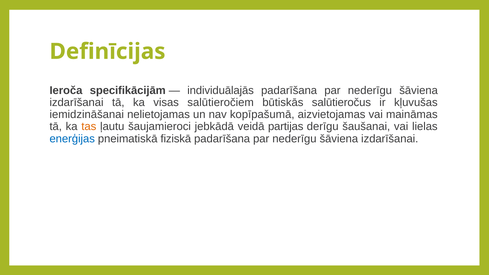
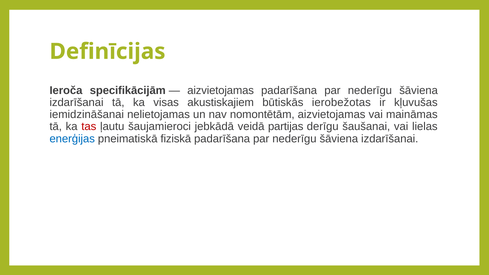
individuālajās: individuālajās -> aizvietojamas (221, 90)
salūtieročiem: salūtieročiem -> akustiskajiem (221, 102)
salūtieročus: salūtieročus -> ierobežotas (341, 102)
kopīpašumā: kopīpašumā -> nomontētām (262, 115)
tas colour: orange -> red (89, 127)
